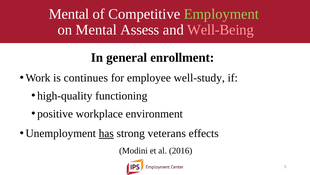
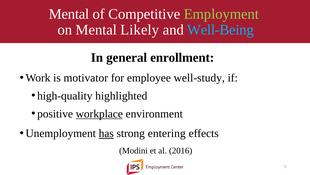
Assess: Assess -> Likely (140, 30)
Well-Being colour: pink -> light blue (221, 30)
continues: continues -> motivator (86, 78)
functioning: functioning -> highlighted (121, 96)
workplace underline: none -> present (99, 113)
veterans: veterans -> entering (167, 133)
